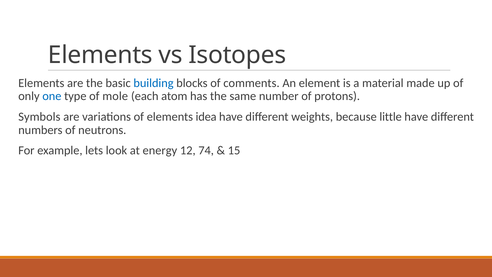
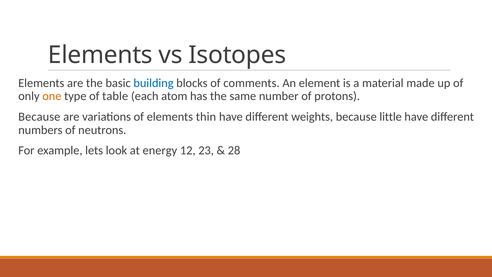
one colour: blue -> orange (52, 96)
mole: mole -> table (115, 96)
Symbols: Symbols -> Because (39, 117)
idea: idea -> thin (206, 117)
74: 74 -> 23 (206, 150)
15: 15 -> 28 (234, 150)
